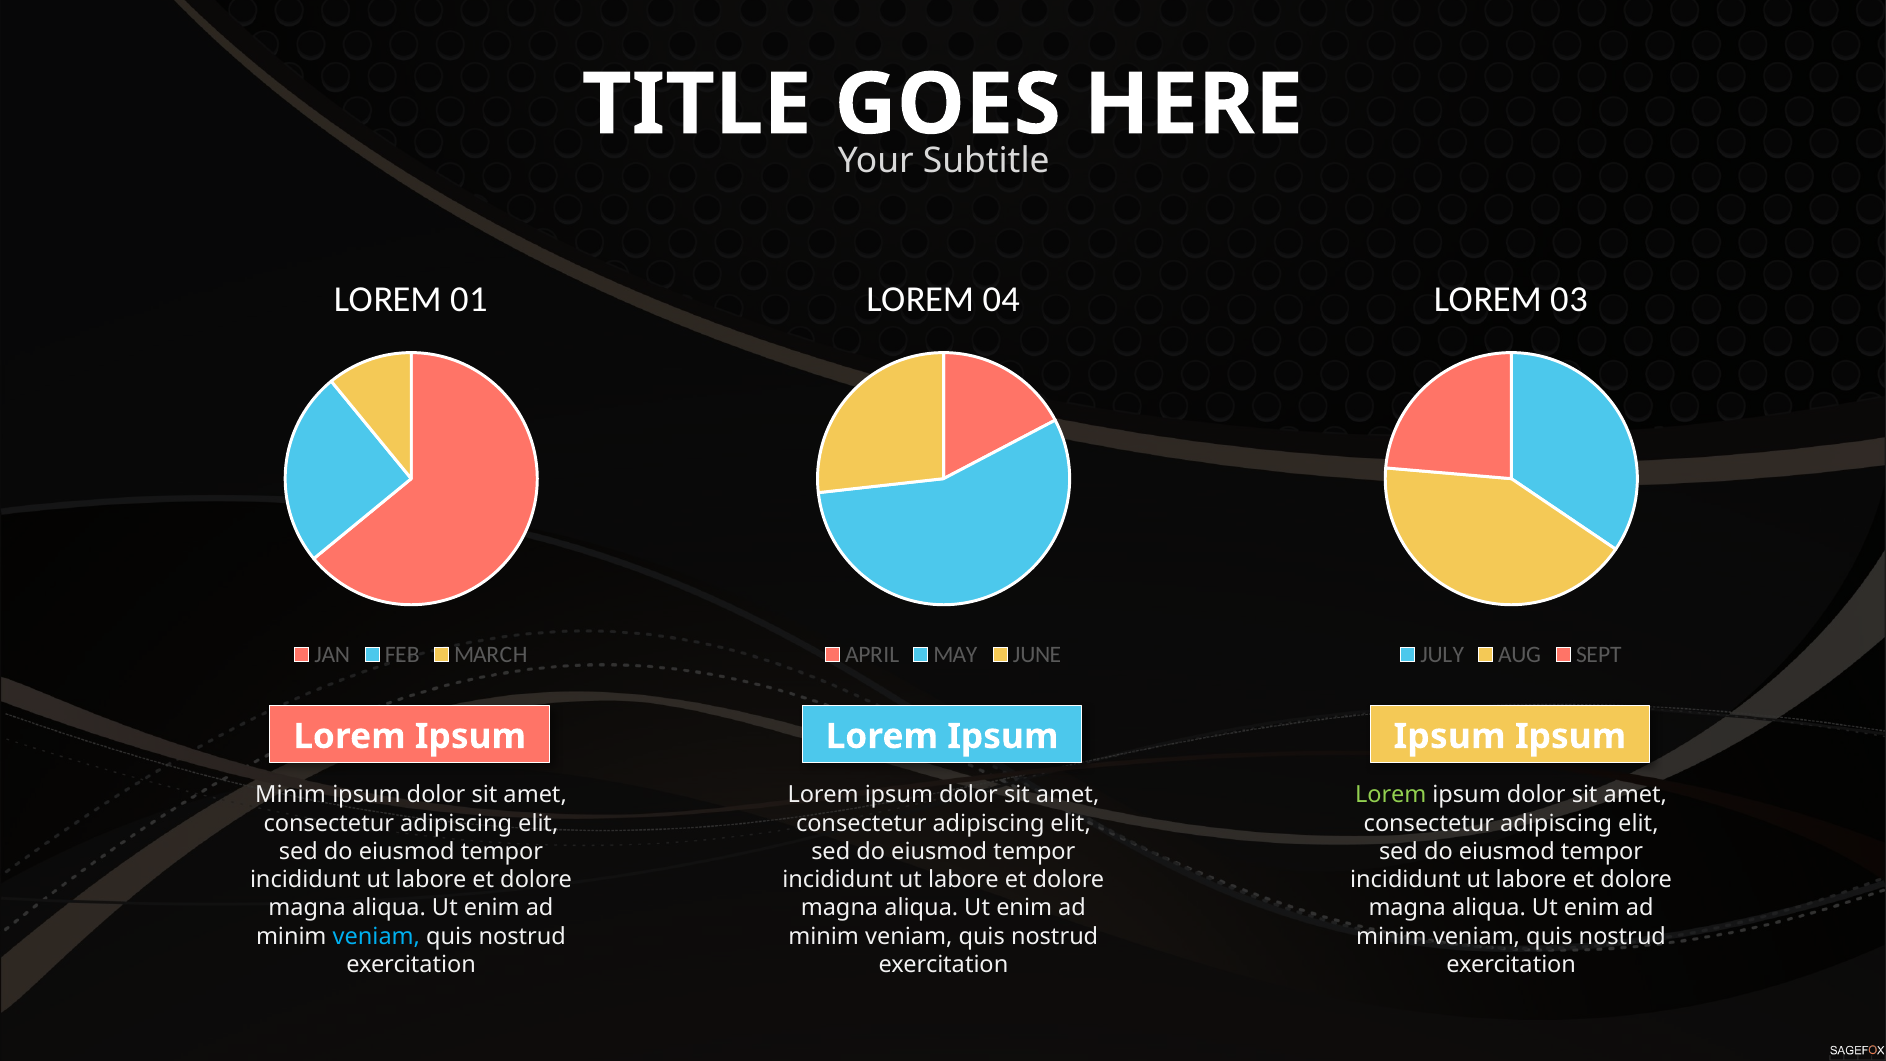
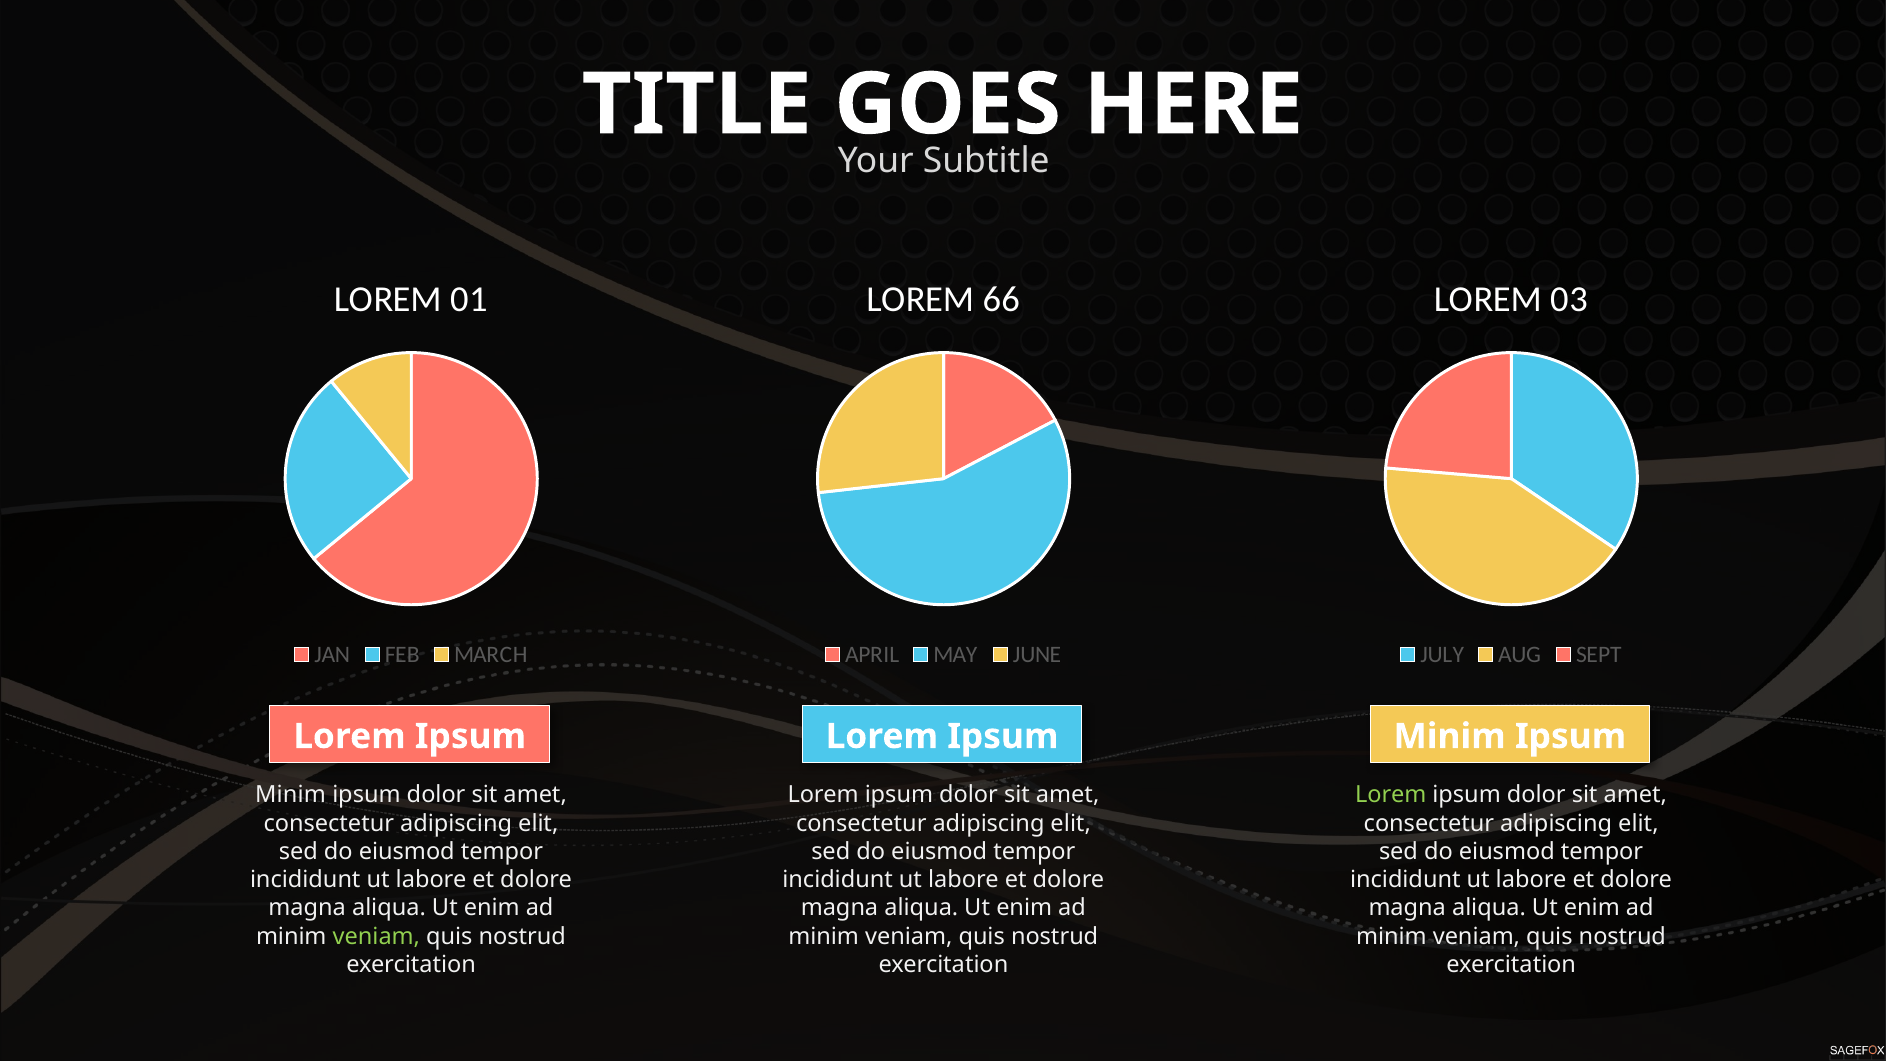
04: 04 -> 66 (1001, 300)
Ipsum: Ipsum -> Minim (1450, 736)
veniam colour: light blue -> light green (376, 936)
